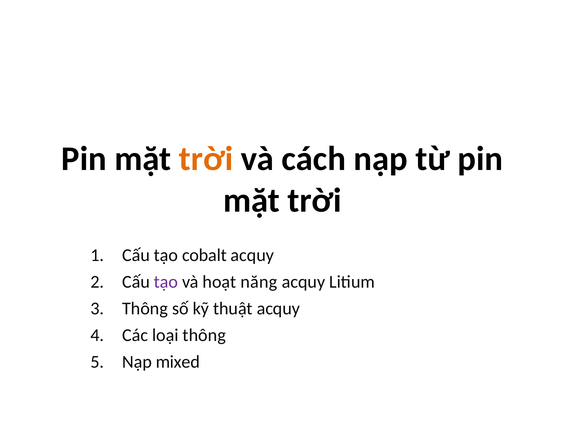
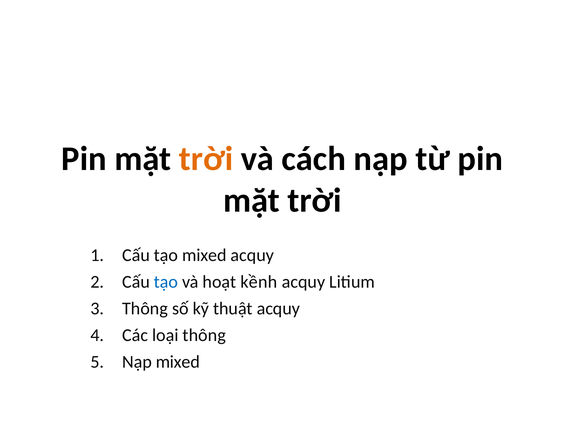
tạo cobalt: cobalt -> mixed (204, 255)
tạo colour: purple -> blue (166, 282)
năng: năng -> kềnh (259, 282)
